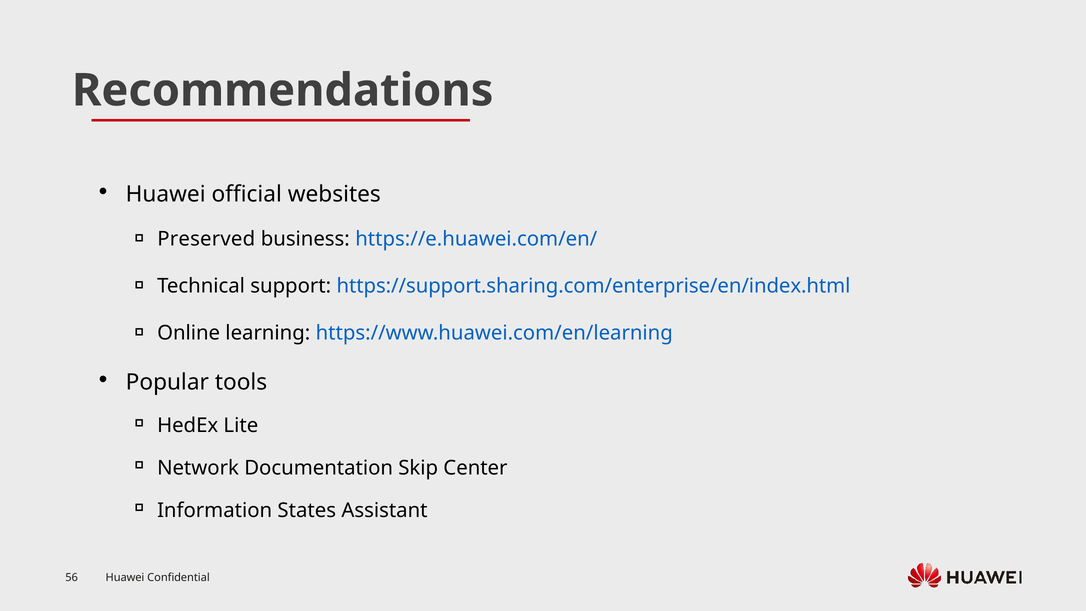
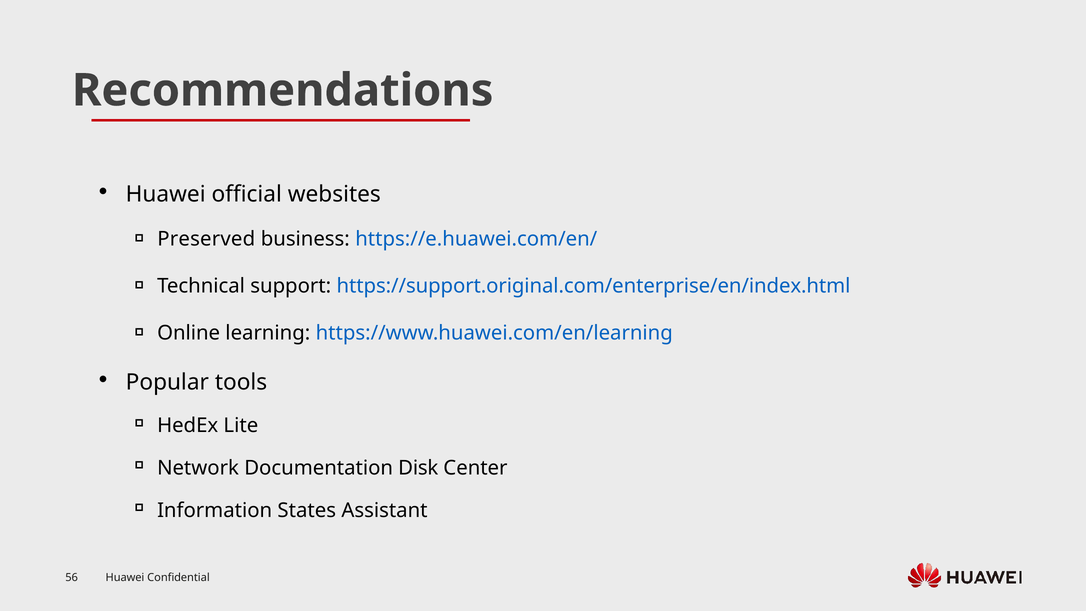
https://support.sharing.com/enterprise/en/index.html: https://support.sharing.com/enterprise/en/index.html -> https://support.original.com/enterprise/en/index.html (594, 286)
Skip: Skip -> Disk (418, 468)
